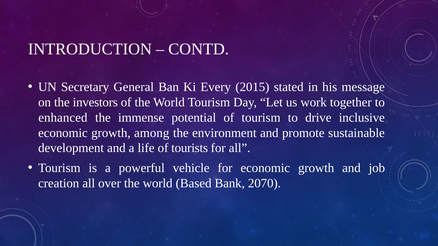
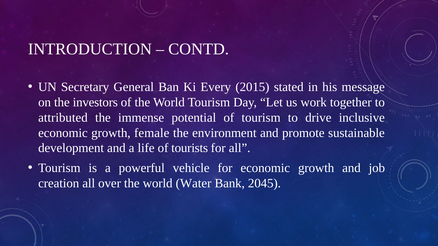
enhanced: enhanced -> attributed (63, 118)
among: among -> female (152, 133)
Based: Based -> Water (194, 183)
2070: 2070 -> 2045 (264, 183)
